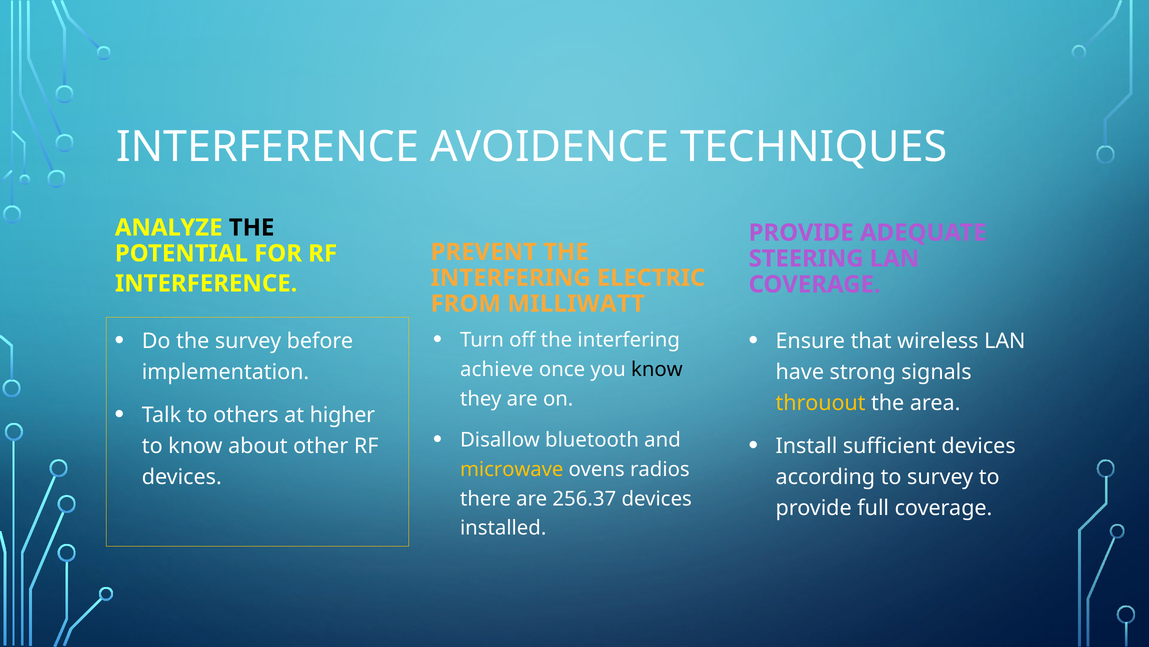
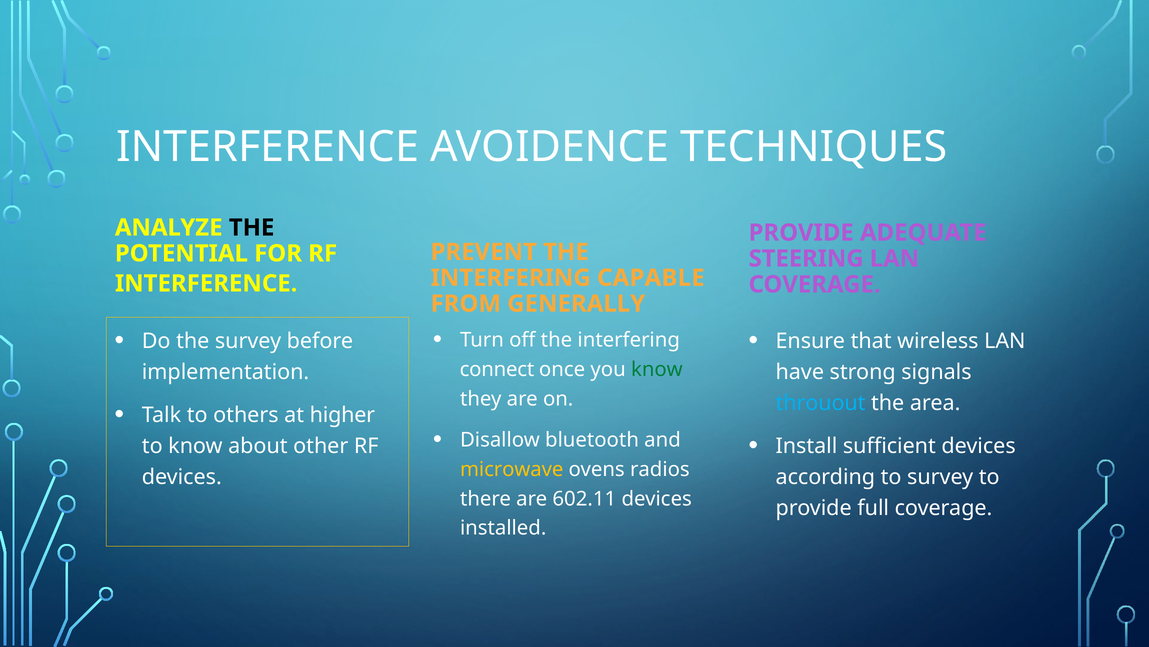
ELECTRIC: ELECTRIC -> CAPABLE (651, 278)
MILLIWATT: MILLIWATT -> GENERALLY (576, 303)
achieve: achieve -> connect (497, 369)
know colour: black -> green (657, 369)
throuout colour: yellow -> light blue (821, 403)
256.37: 256.37 -> 602.11 (584, 498)
